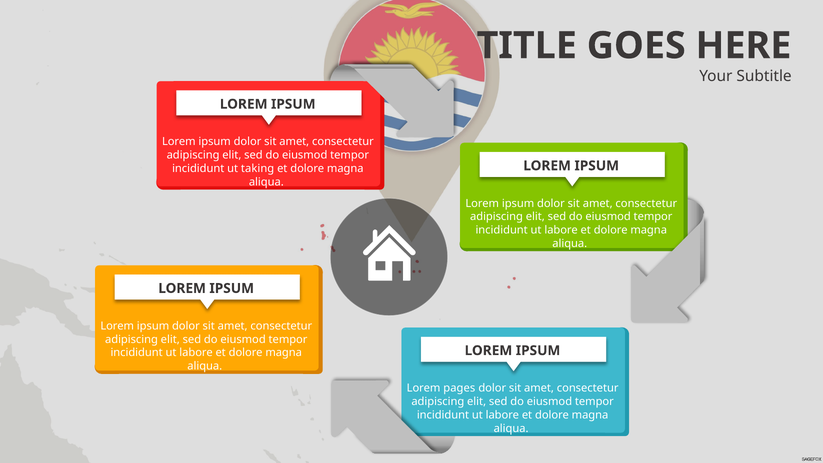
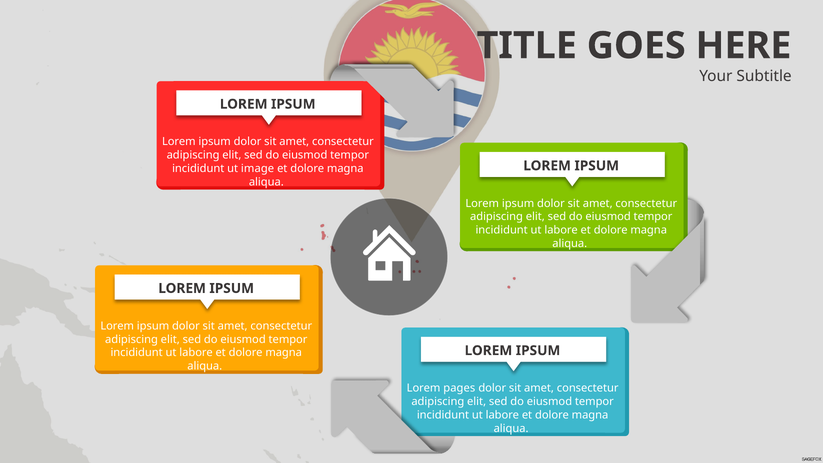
taking: taking -> image (258, 169)
